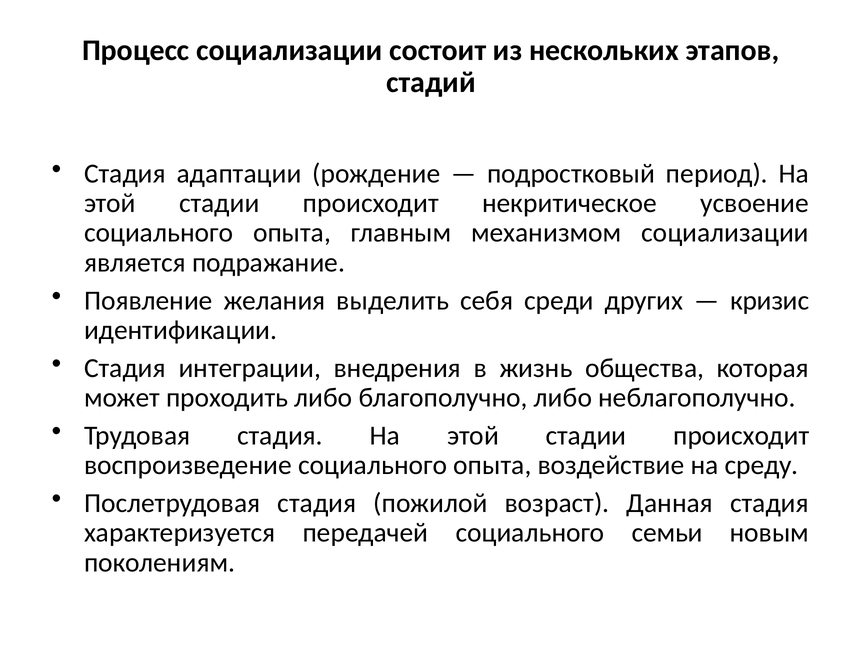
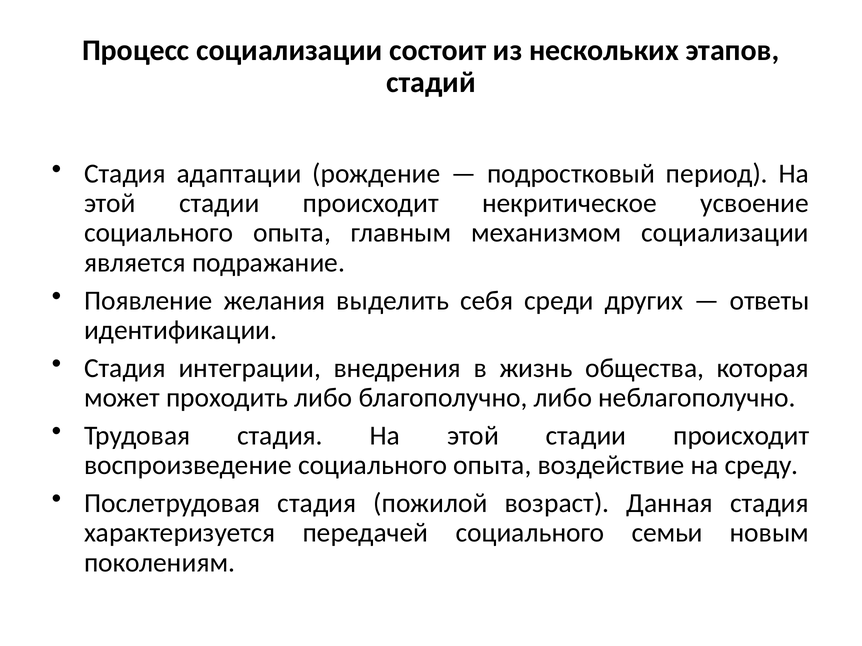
кризис: кризис -> ответы (770, 301)
